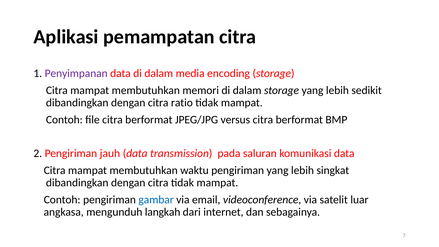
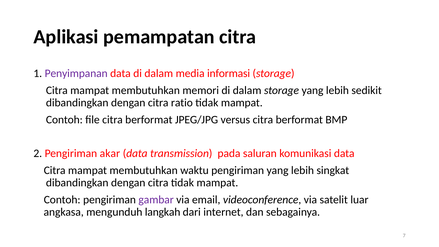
encoding: encoding -> informasi (229, 73)
jauh: jauh -> akar (110, 153)
gambar colour: blue -> purple (156, 200)
